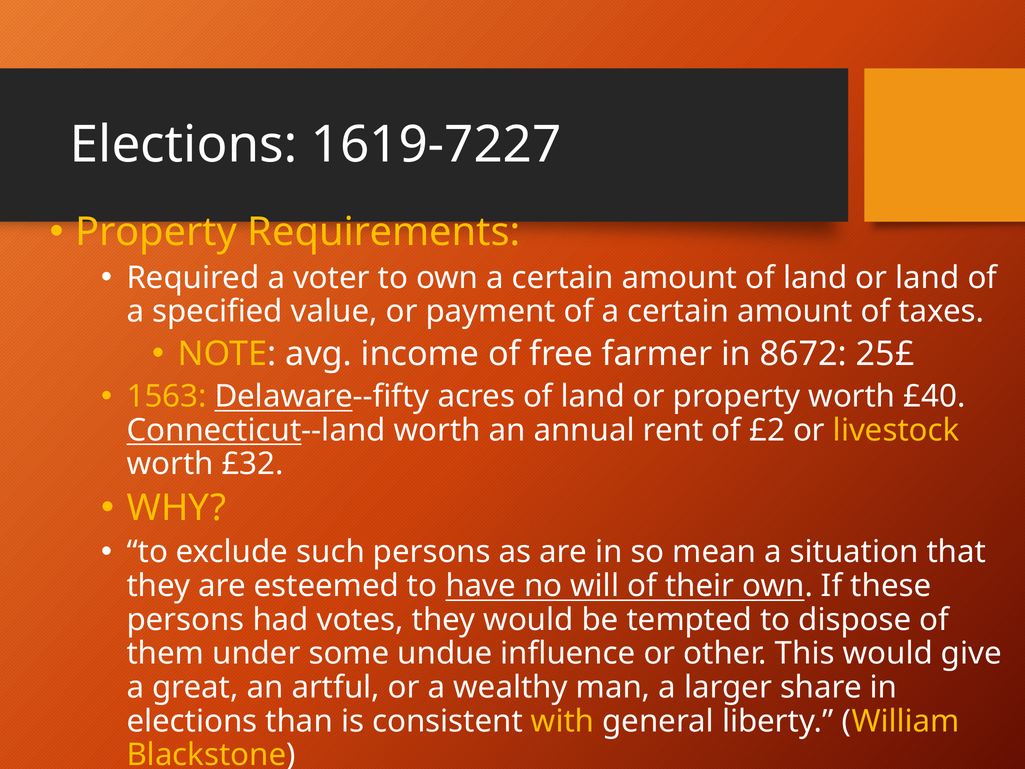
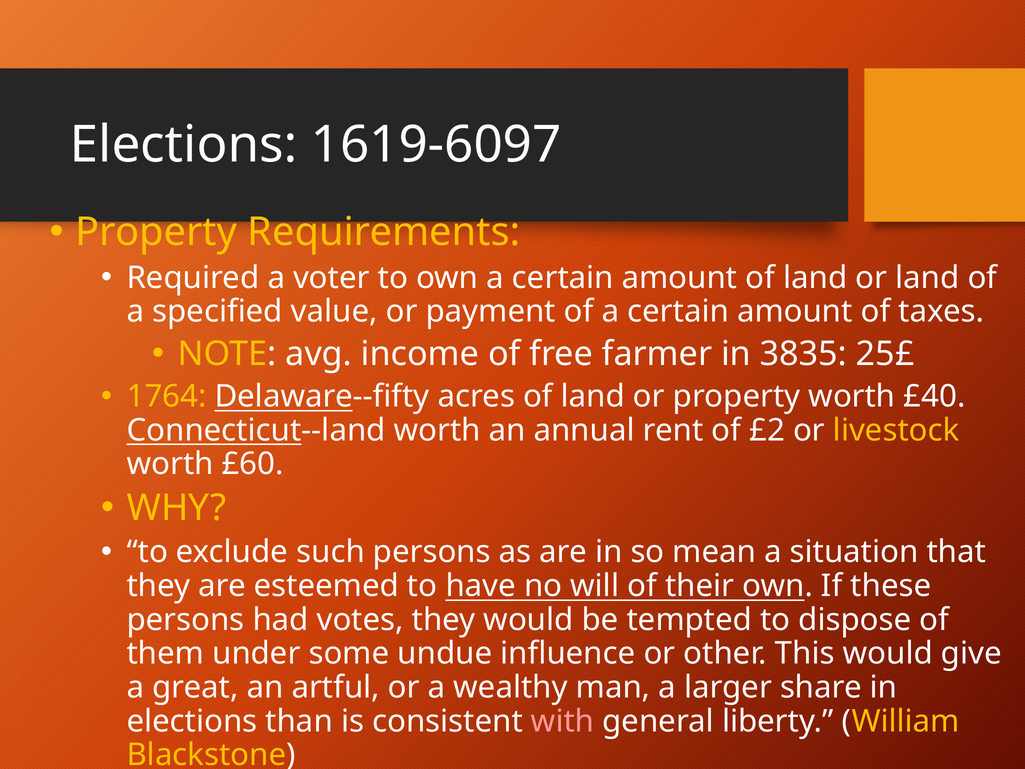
1619-7227: 1619-7227 -> 1619-6097 (436, 145)
8672: 8672 -> 3835 (803, 354)
1563: 1563 -> 1764 (167, 396)
£32: £32 -> £60 (253, 464)
with colour: yellow -> pink (563, 721)
